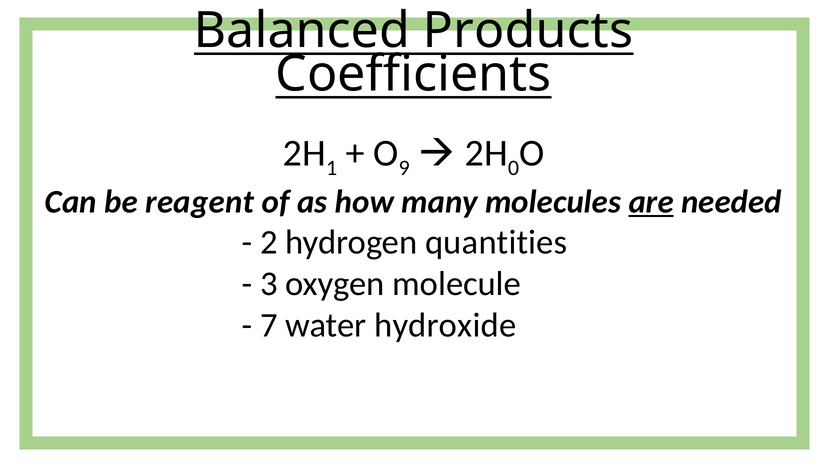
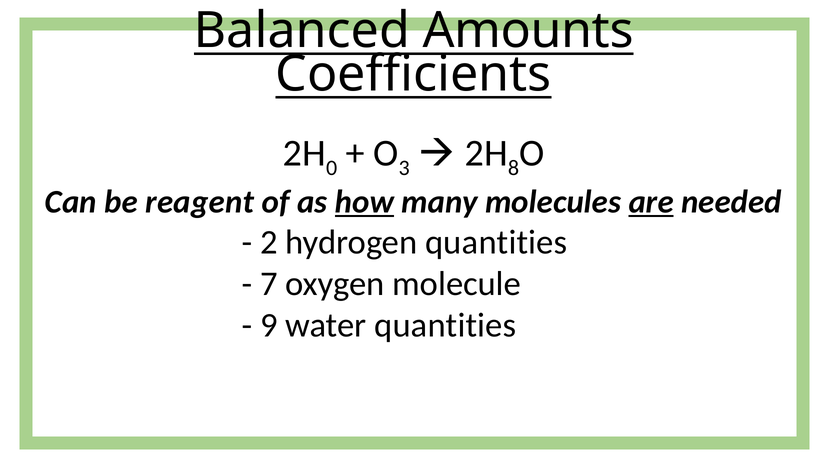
Products: Products -> Amounts (528, 31)
1: 1 -> 0 (332, 168)
9: 9 -> 3 (404, 168)
0: 0 -> 8 (513, 168)
how underline: none -> present (364, 202)
3: 3 -> 7 (269, 284)
7: 7 -> 9 (269, 326)
water hydroxide: hydroxide -> quantities (445, 326)
